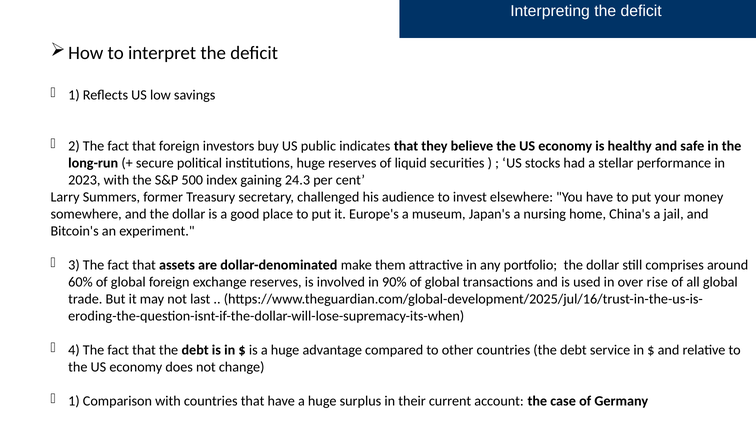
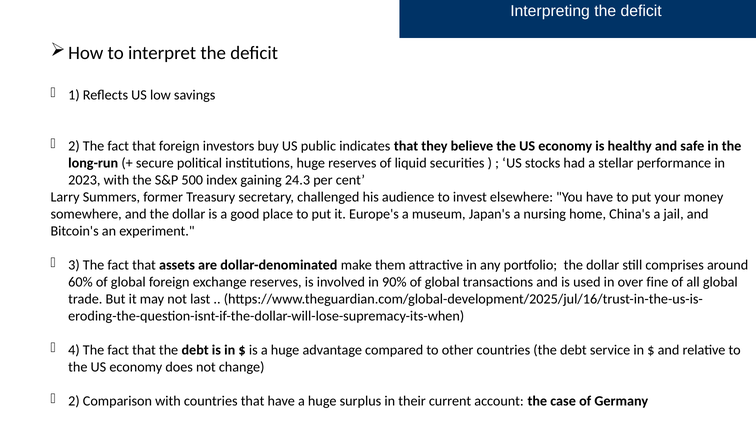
rise: rise -> fine (657, 282)
1: 1 -> 2 (74, 401)
